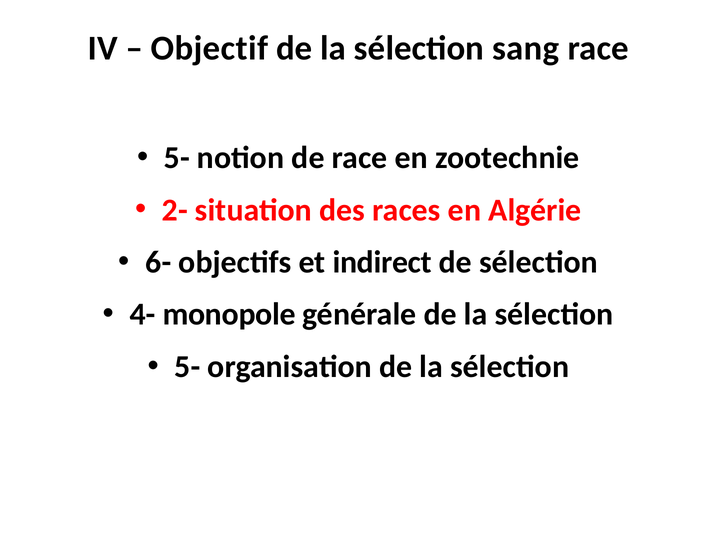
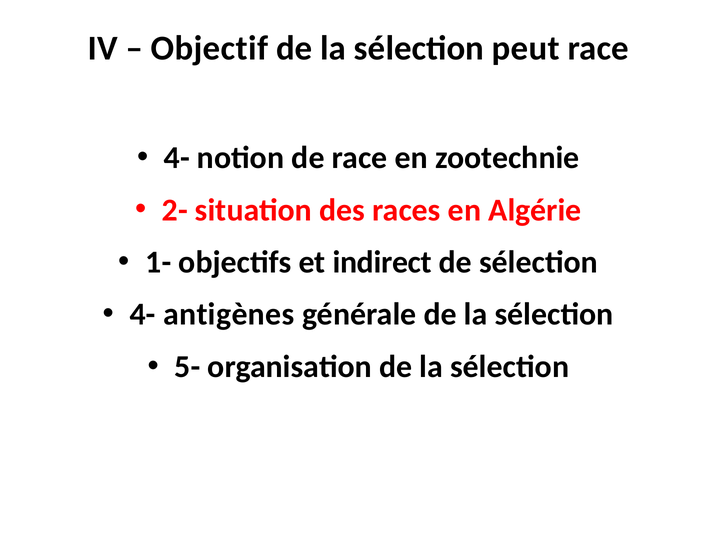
sang: sang -> peut (526, 48)
5-: 5- -> 4- (177, 158)
6-: 6- -> 1- (158, 263)
monopole: monopole -> antigènes (229, 315)
